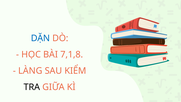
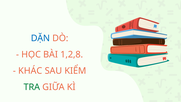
7,1,8: 7,1,8 -> 1,2,8 (72, 54)
LÀNG: LÀNG -> KHÁC (30, 71)
TRA colour: black -> green (32, 87)
